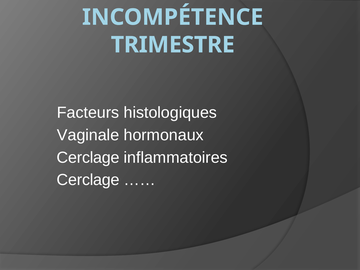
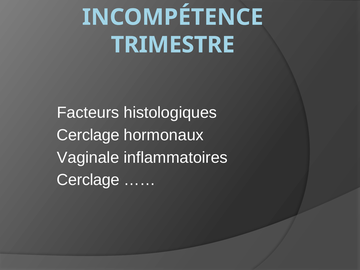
Vaginale: Vaginale -> Cerclage (88, 135)
Cerclage: Cerclage -> Vaginale (88, 158)
